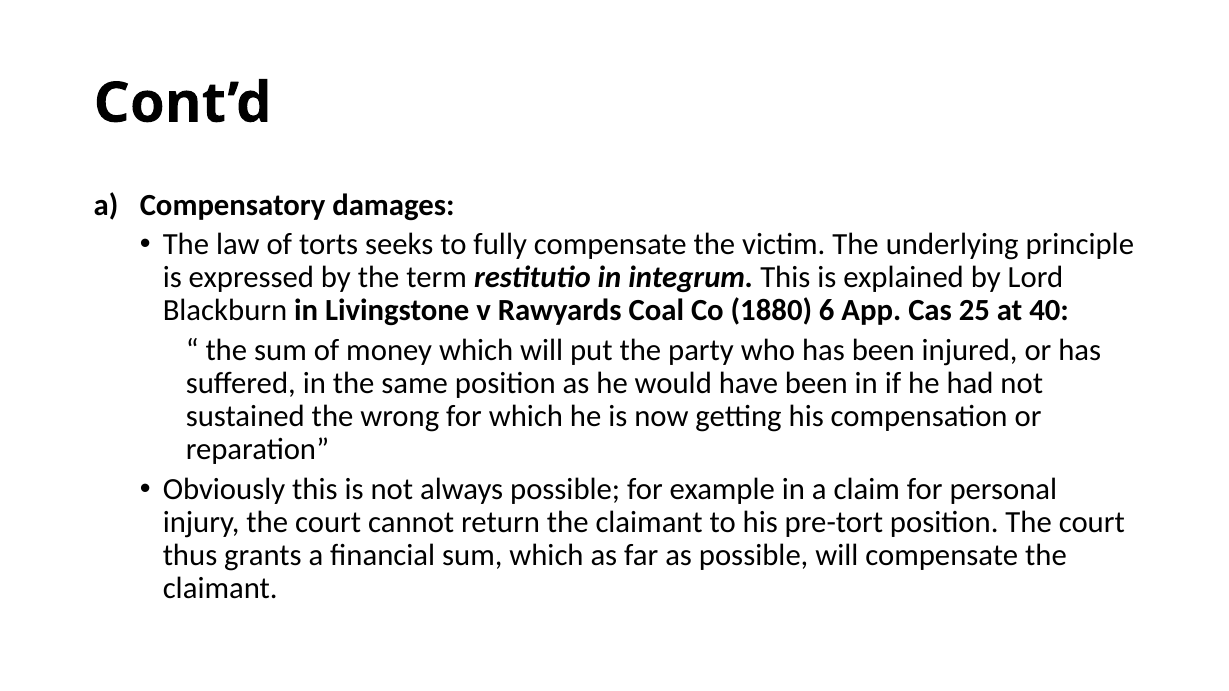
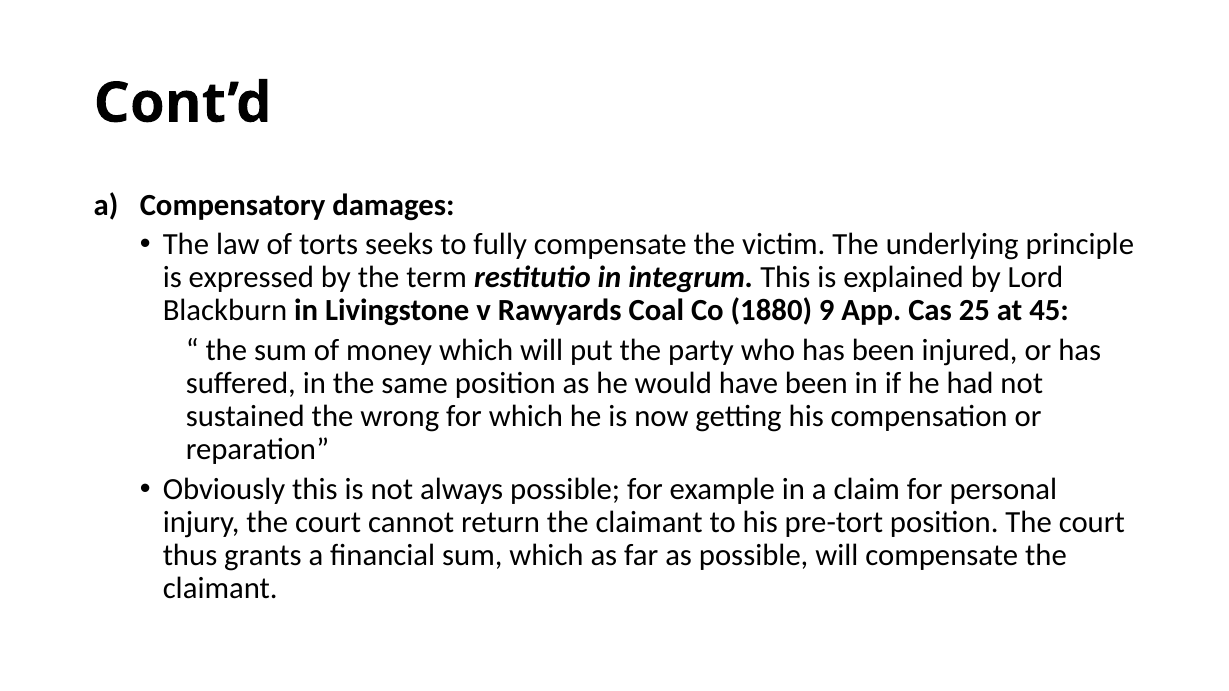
6: 6 -> 9 (827, 311)
40: 40 -> 45 (1049, 311)
